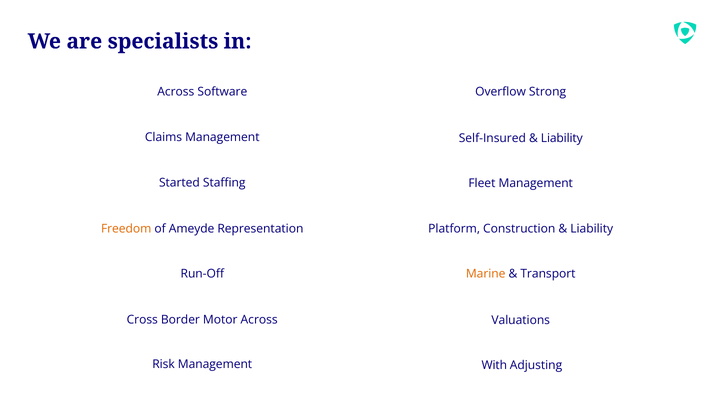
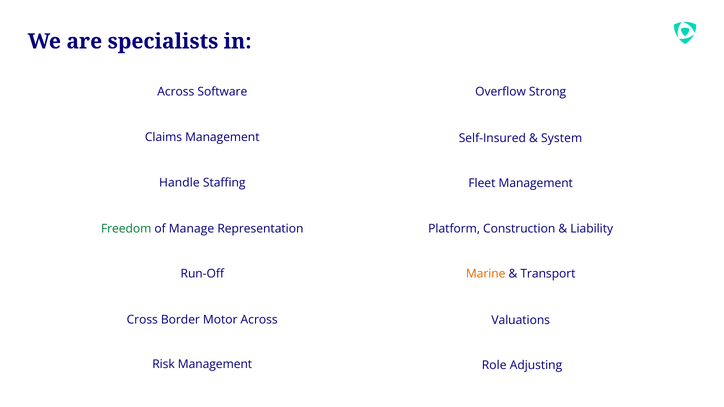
Liability: Liability -> System (562, 138)
Started: Started -> Handle (179, 183)
Freedom colour: orange -> green (126, 229)
Ameyde: Ameyde -> Manage (192, 229)
With: With -> Role (494, 366)
